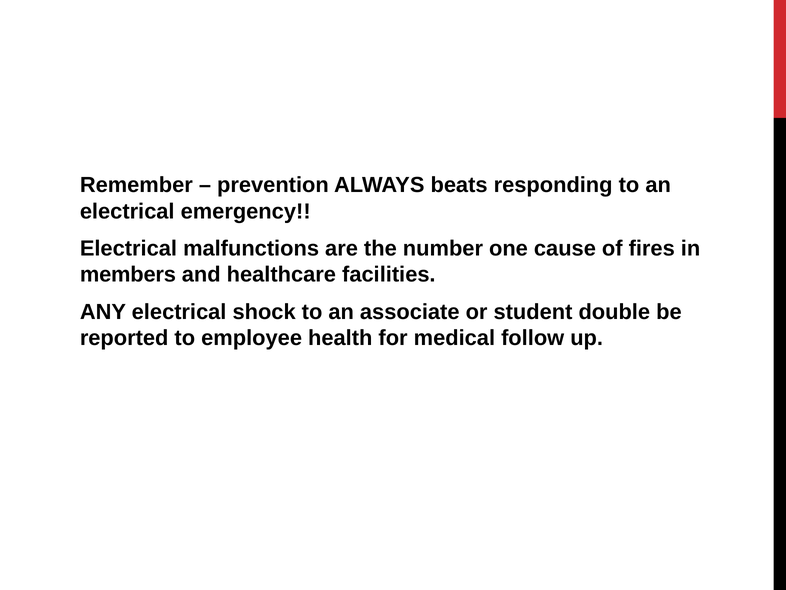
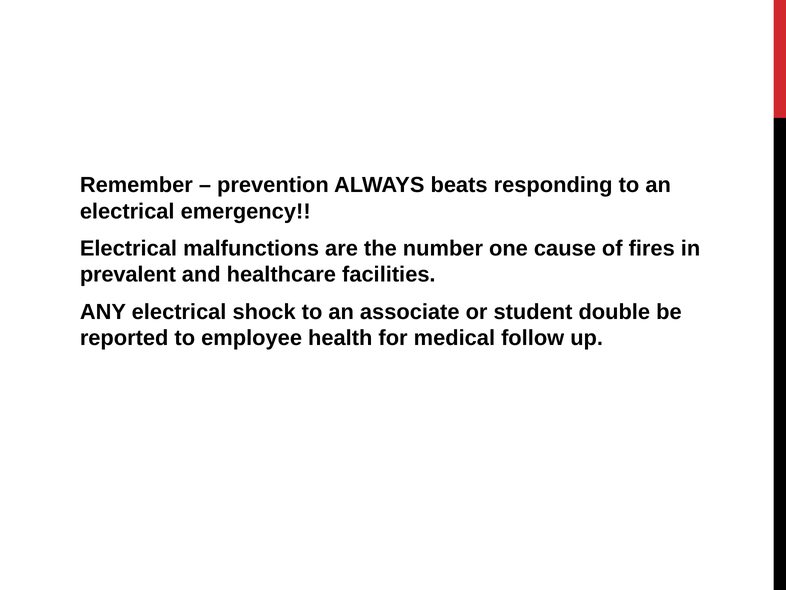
members: members -> prevalent (128, 274)
